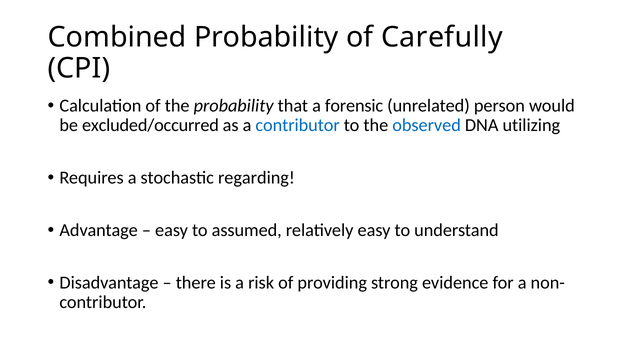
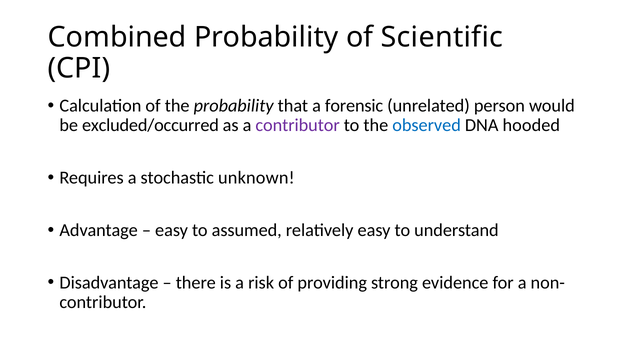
Carefully: Carefully -> Scientific (442, 37)
contributor colour: blue -> purple (298, 125)
utilizing: utilizing -> hooded (531, 125)
regarding: regarding -> unknown (256, 178)
